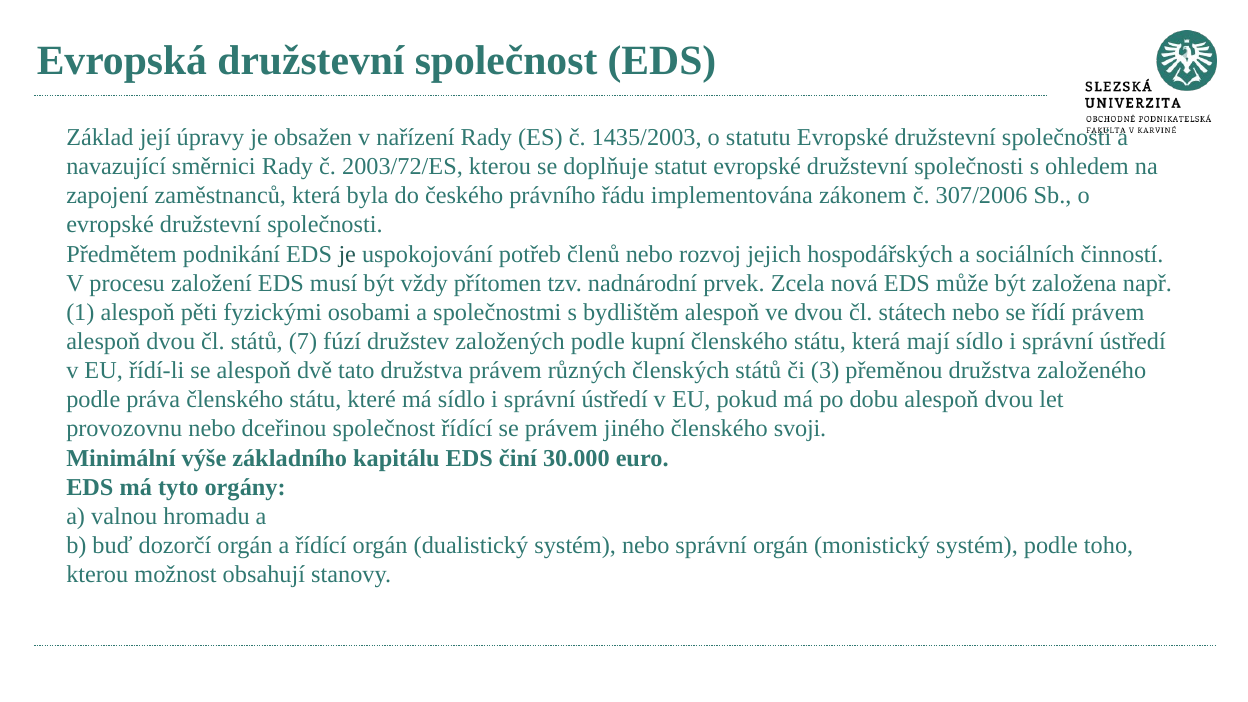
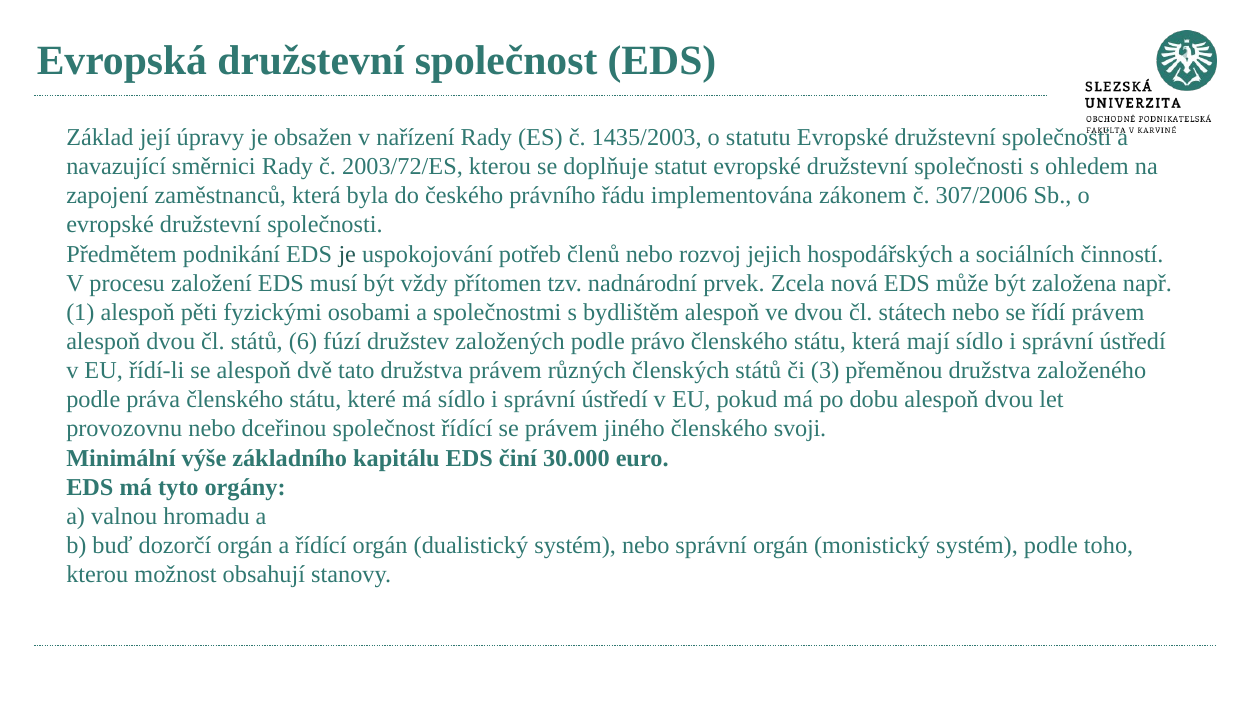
7: 7 -> 6 (303, 341)
kupní: kupní -> právo (658, 341)
